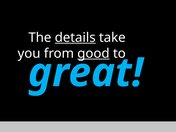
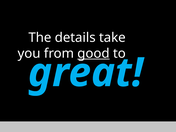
details underline: present -> none (75, 38)
